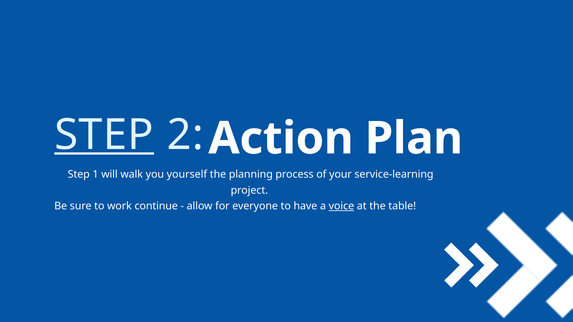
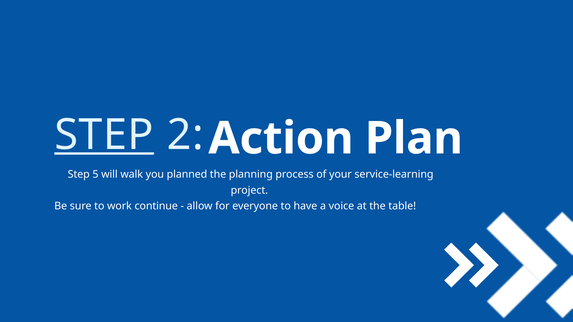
1: 1 -> 5 (96, 175)
yourself: yourself -> planned (187, 175)
voice underline: present -> none (341, 206)
